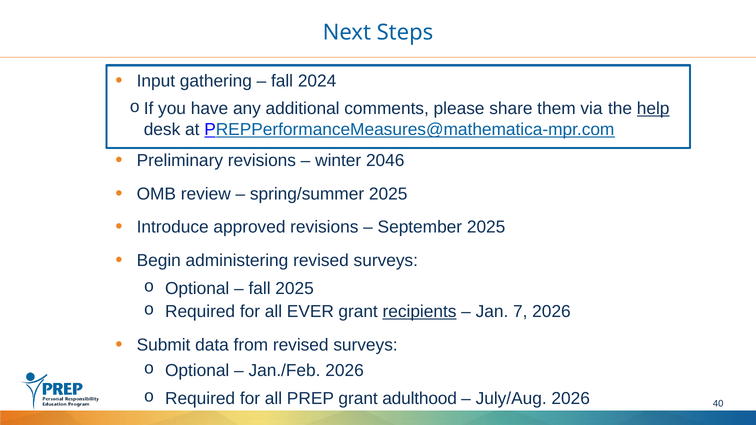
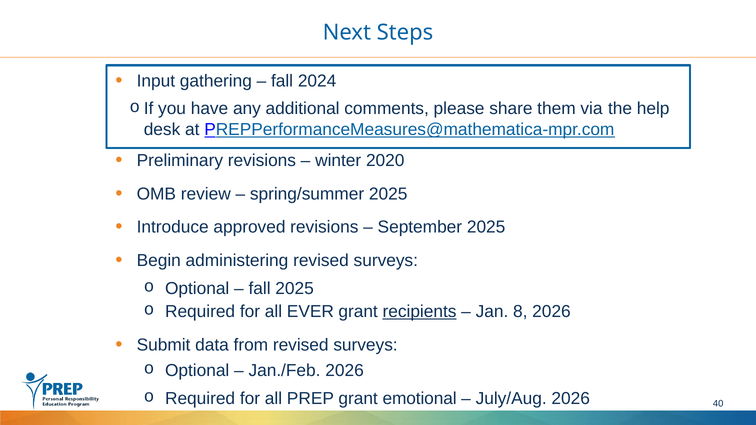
help underline: present -> none (653, 109)
2046: 2046 -> 2020 (385, 161)
7: 7 -> 8 (520, 312)
adulthood: adulthood -> emotional (420, 399)
